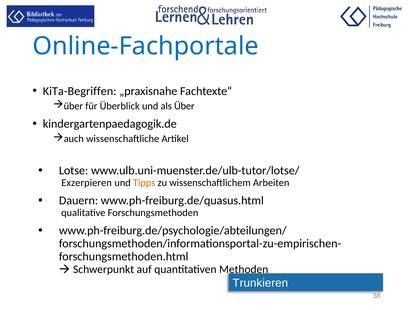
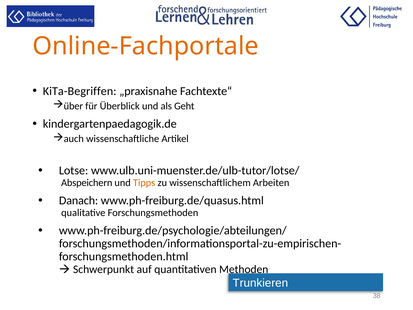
Online-Fachportale colour: blue -> orange (146, 46)
als Über: Über -> Geht (184, 106)
Exzerpieren: Exzerpieren -> Abspeichern (87, 183)
Dauern: Dauern -> Danach (79, 200)
